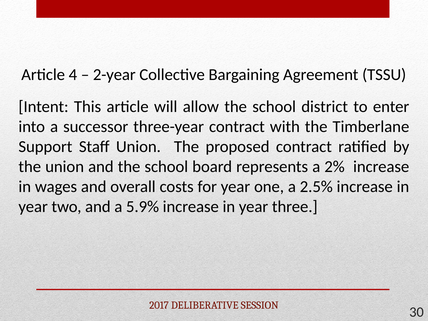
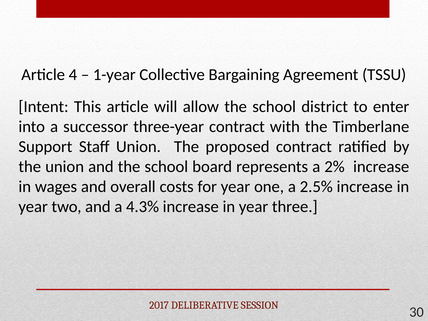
2-year: 2-year -> 1-year (114, 75)
5.9%: 5.9% -> 4.3% (143, 207)
